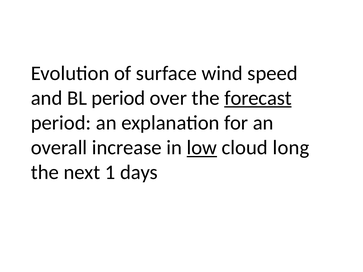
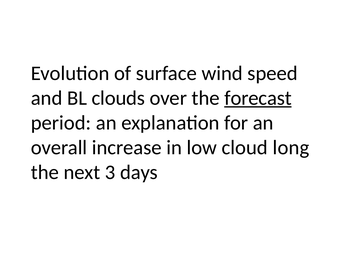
BL period: period -> clouds (118, 98)
low underline: present -> none (202, 148)
1: 1 -> 3 (110, 173)
